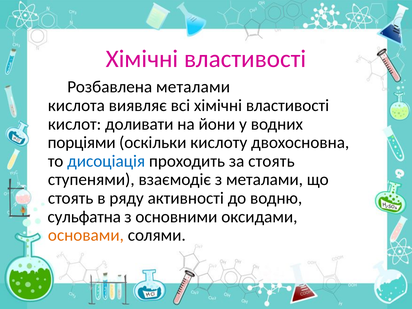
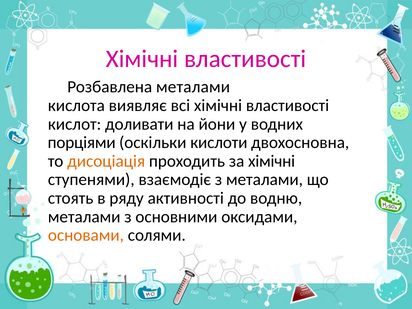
кислоту: кислоту -> кислоти (219, 143)
дисоціація colour: blue -> orange (106, 161)
за стоять: стоять -> хімічні (272, 161)
сульфатна: сульфатна -> металами (84, 217)
